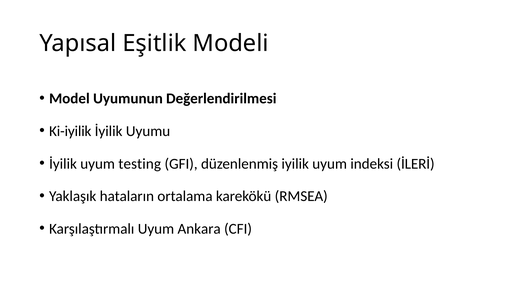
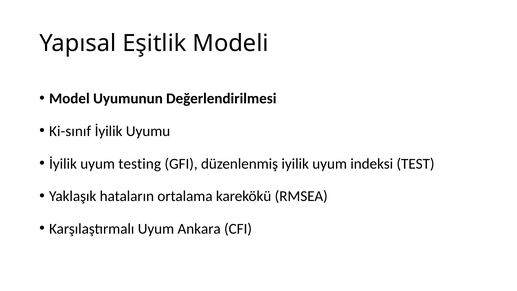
Ki-iyilik: Ki-iyilik -> Ki-sınıf (70, 131)
İLERİ: İLERİ -> TEST (416, 164)
